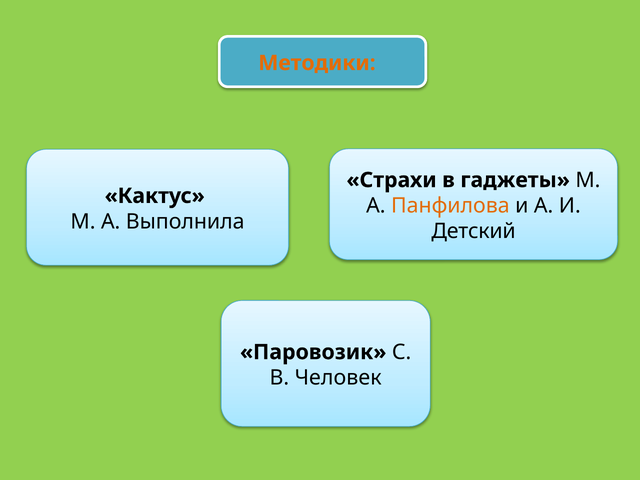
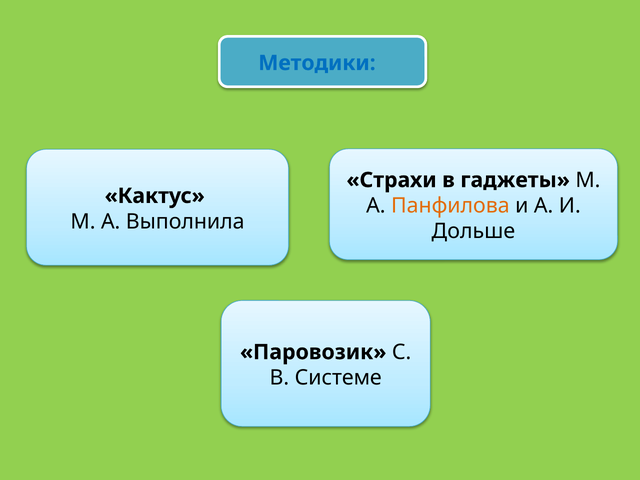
Методики colour: orange -> blue (317, 63)
Детский: Детский -> Дольше (473, 231)
Человек: Человек -> Системе (338, 378)
